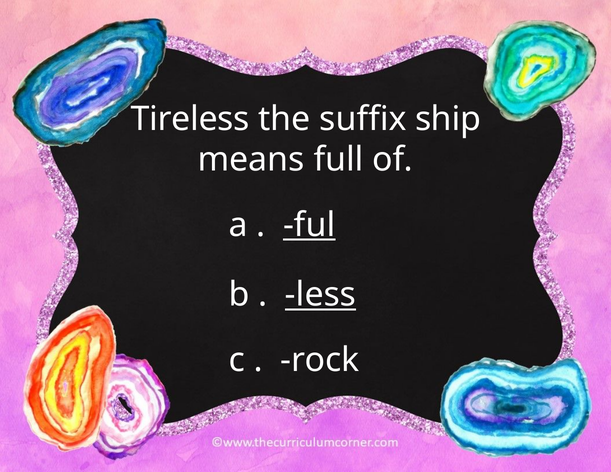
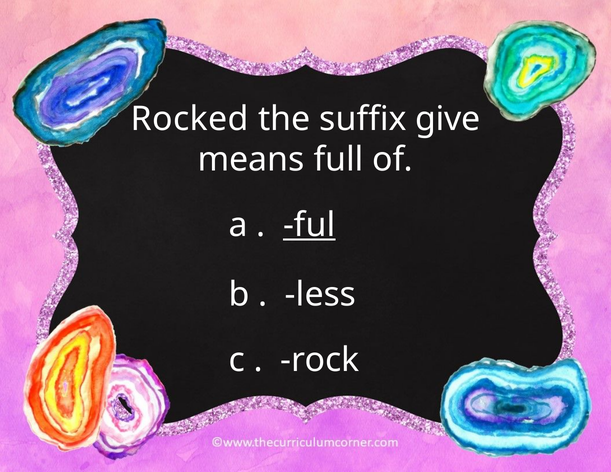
Tireless: Tireless -> Rocked (190, 119)
ship: ship -> give (448, 119)
less underline: present -> none (321, 295)
